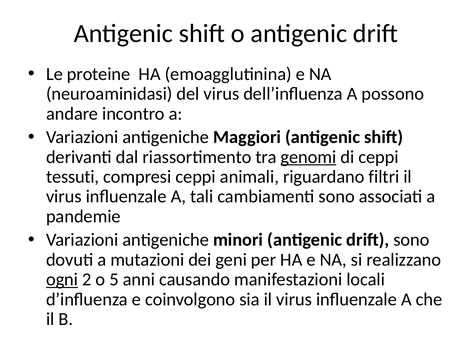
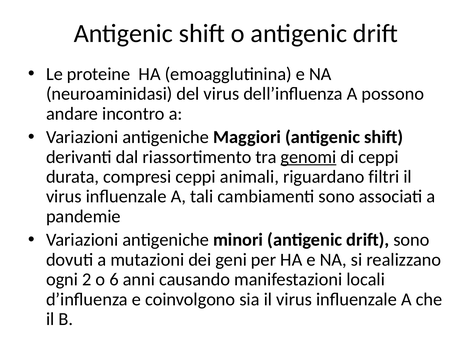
tessuti: tessuti -> durata (73, 177)
ogni underline: present -> none (62, 280)
5: 5 -> 6 (114, 280)
